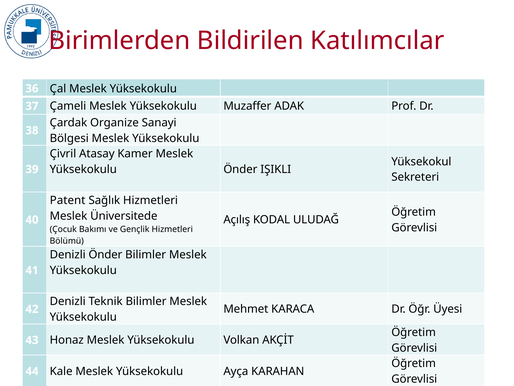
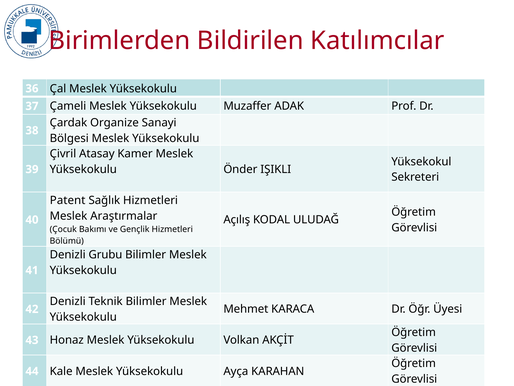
Üniversitede: Üniversitede -> Araştırmalar (124, 216)
Denizli Önder: Önder -> Grubu (105, 254)
